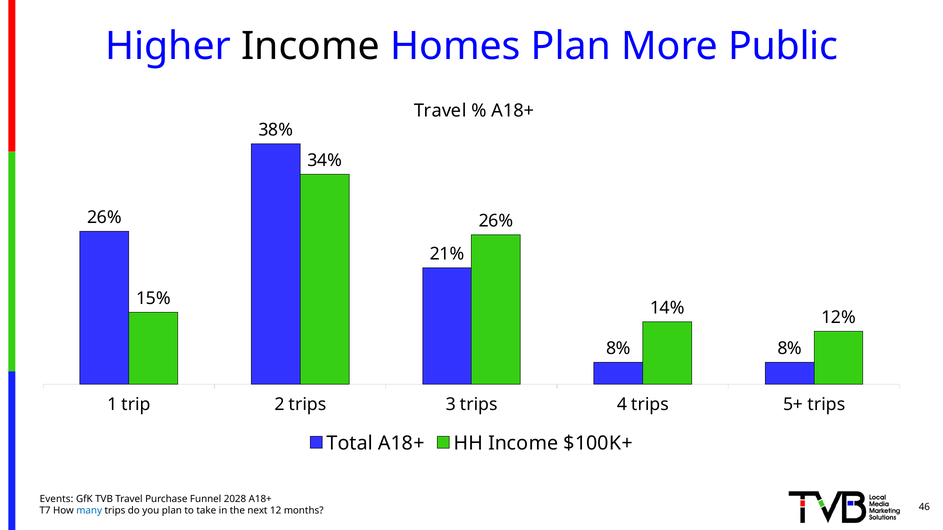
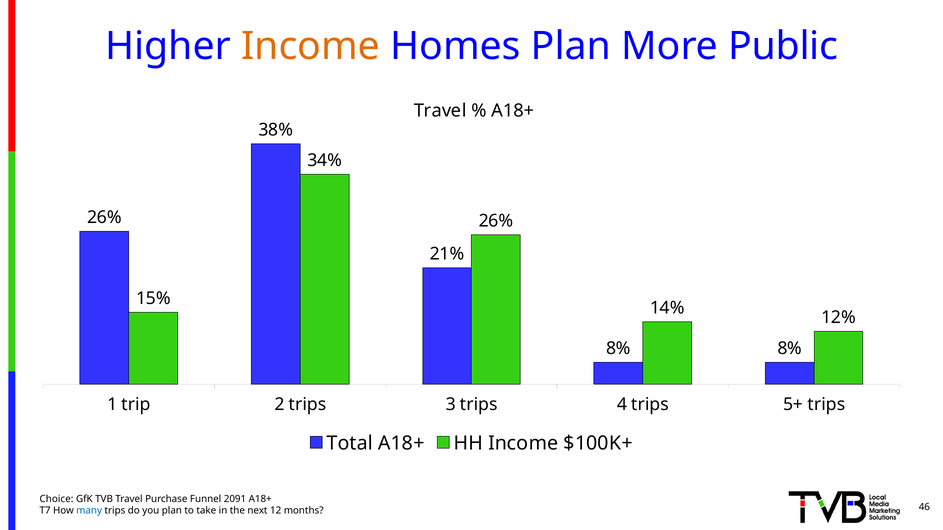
Income colour: black -> orange (311, 46)
Events: Events -> Choice (57, 499)
2028: 2028 -> 2091 (235, 499)
